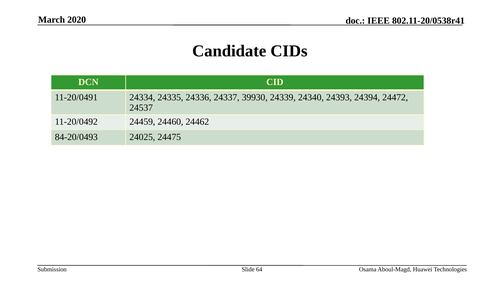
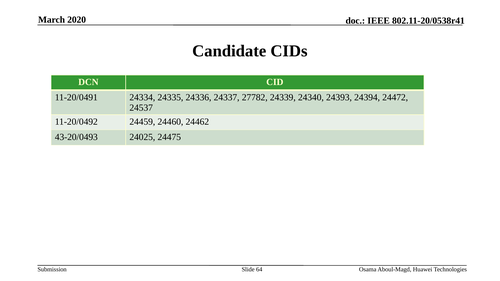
39930: 39930 -> 27782 (255, 97)
84-20/0493: 84-20/0493 -> 43-20/0493 (76, 137)
